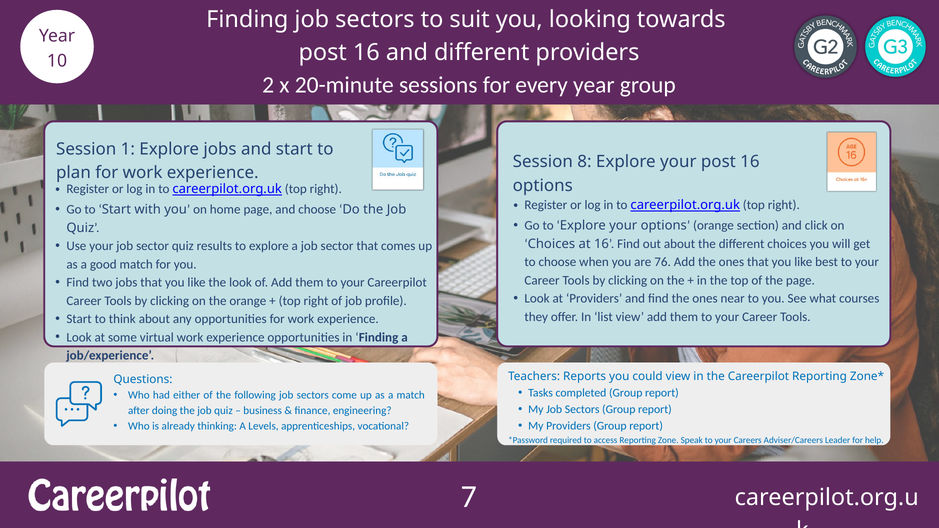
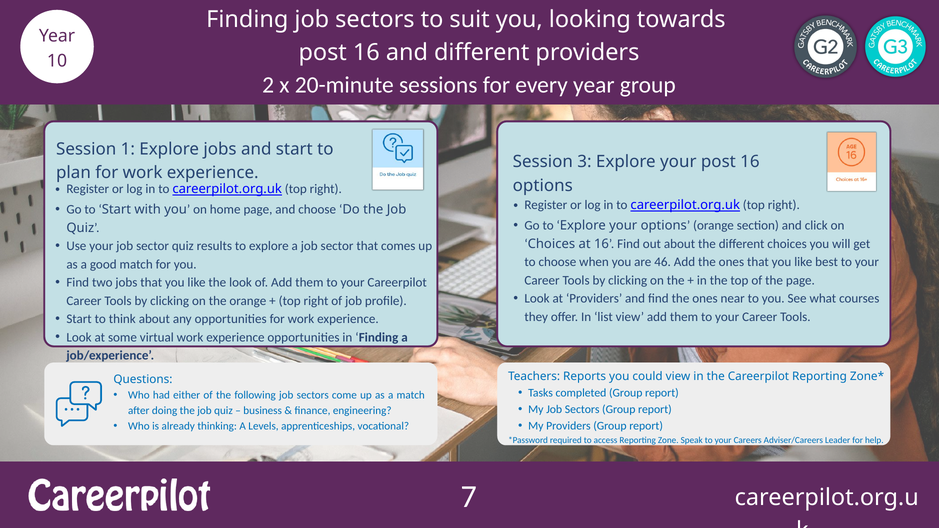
8: 8 -> 3 (584, 162)
76: 76 -> 46 (663, 262)
